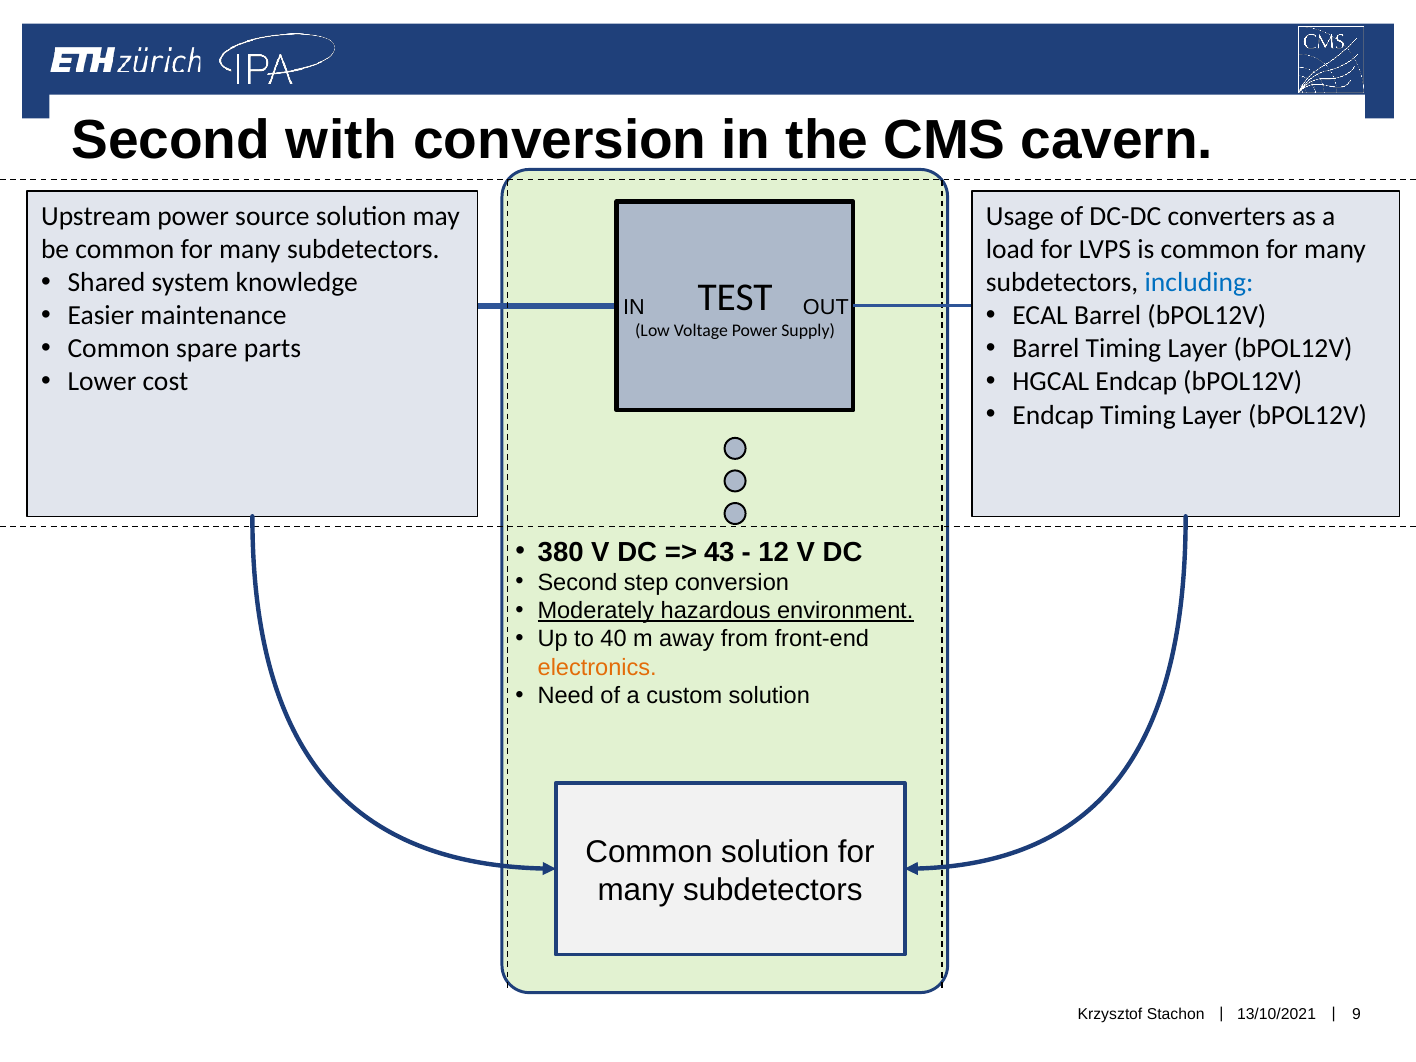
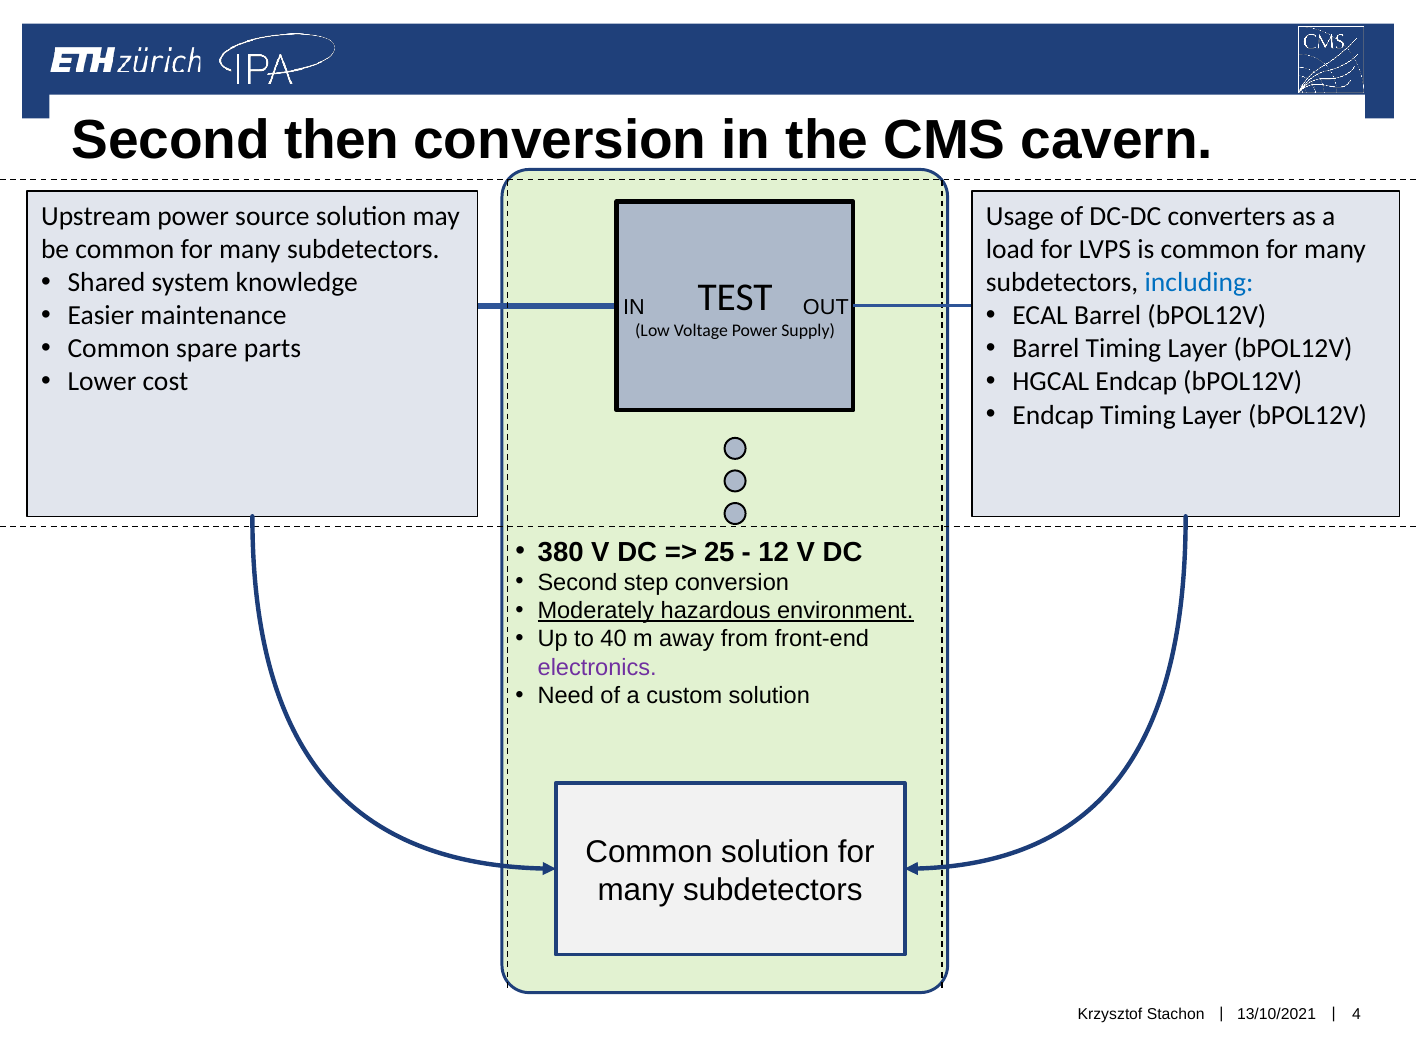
with: with -> then (342, 140)
43: 43 -> 25 (719, 552)
electronics colour: orange -> purple (597, 667)
9: 9 -> 4 (1356, 1014)
